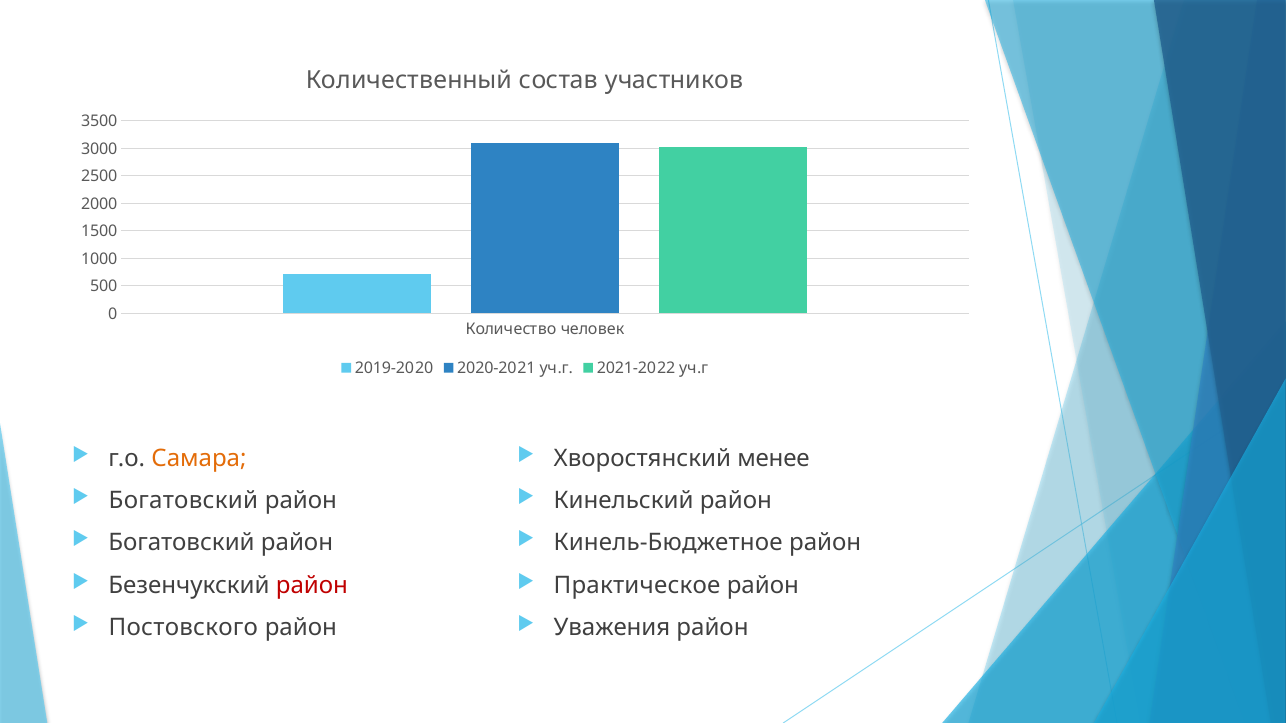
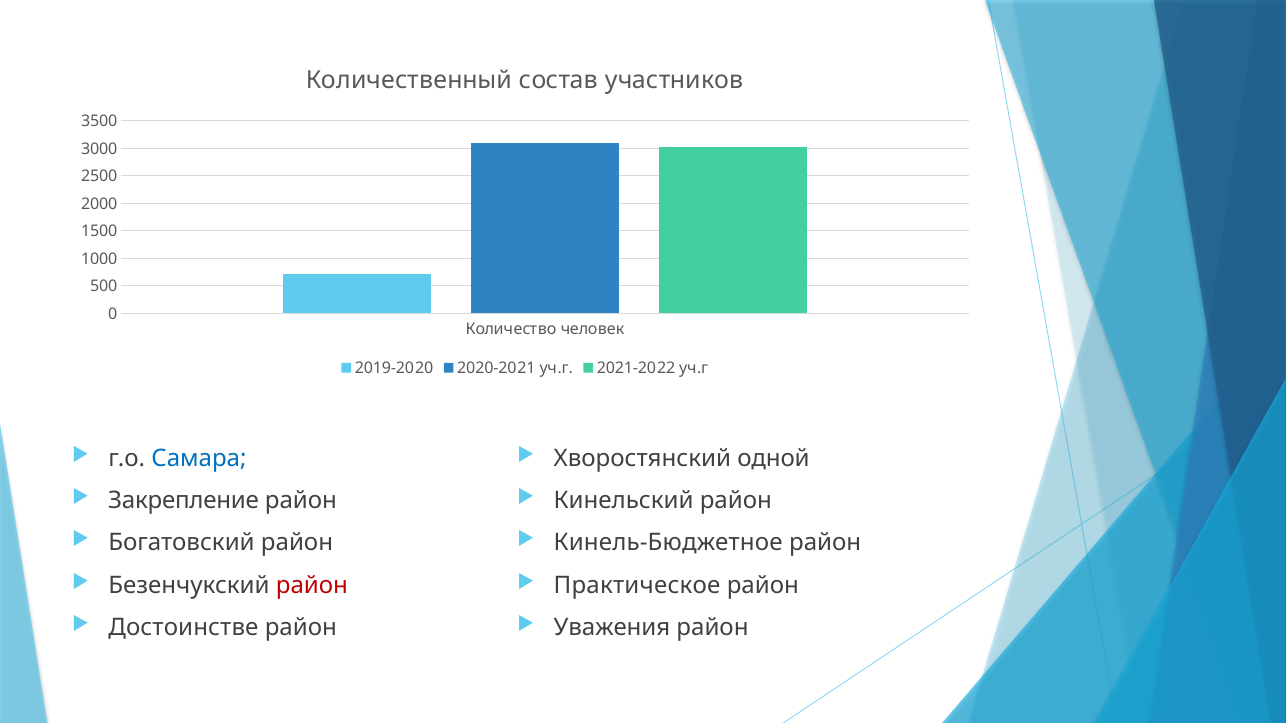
Самара colour: orange -> blue (199, 458)
менее: менее -> одной (773, 458)
Богатовский: Богатовский -> Закрепление (184, 501)
Постовского: Постовского -> Достоинстве (183, 628)
